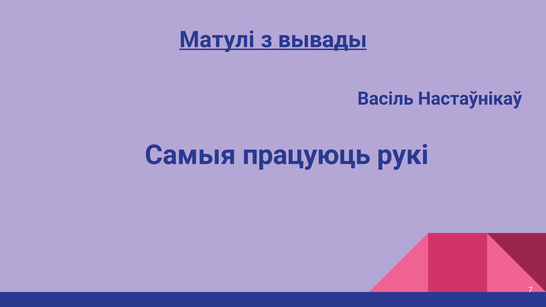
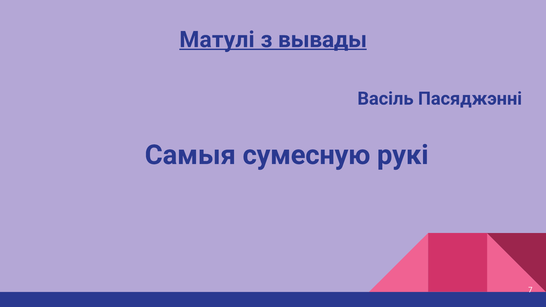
Настаўнікаў: Настаўнікаў -> Пасяджэнні (470, 99)
працуюць: працуюць -> сумесную (306, 155)
